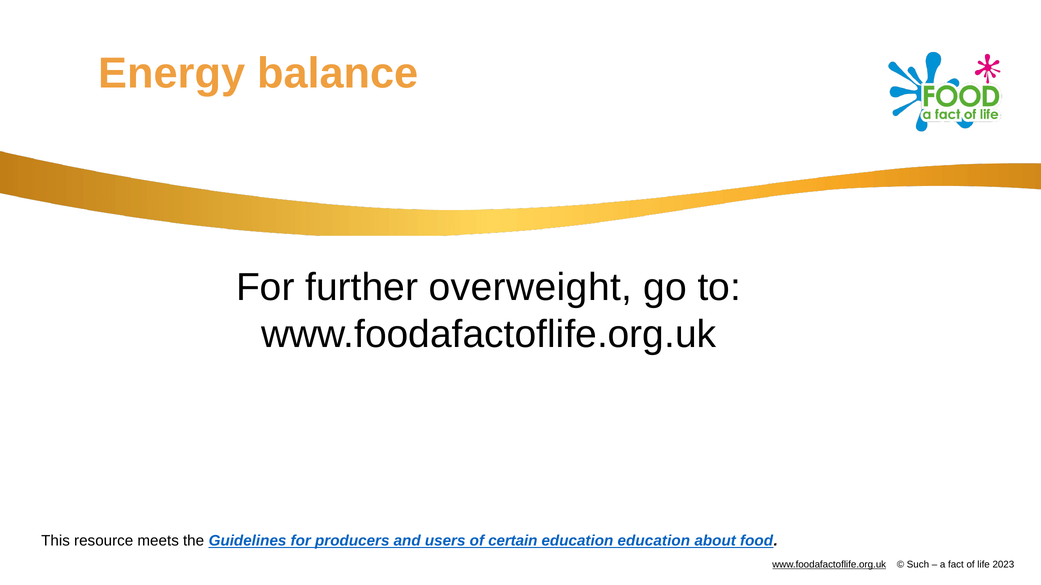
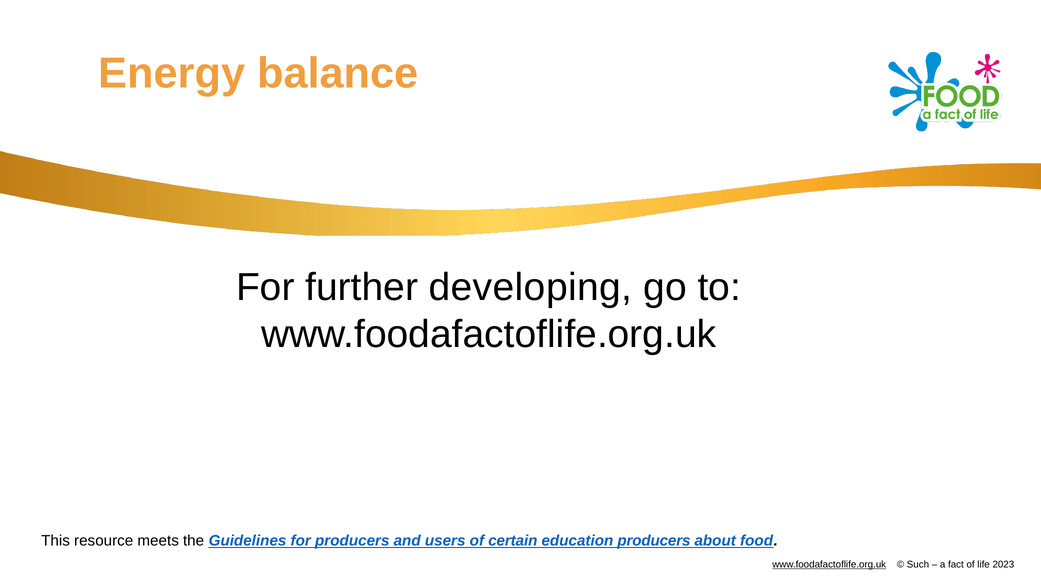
overweight: overweight -> developing (530, 288)
education education: education -> producers (654, 541)
